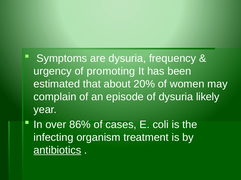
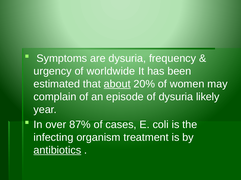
promoting: promoting -> worldwide (111, 71)
about underline: none -> present (117, 84)
86%: 86% -> 87% (80, 125)
